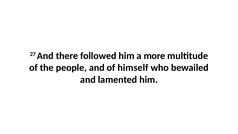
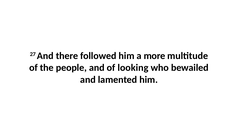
himself: himself -> looking (133, 68)
